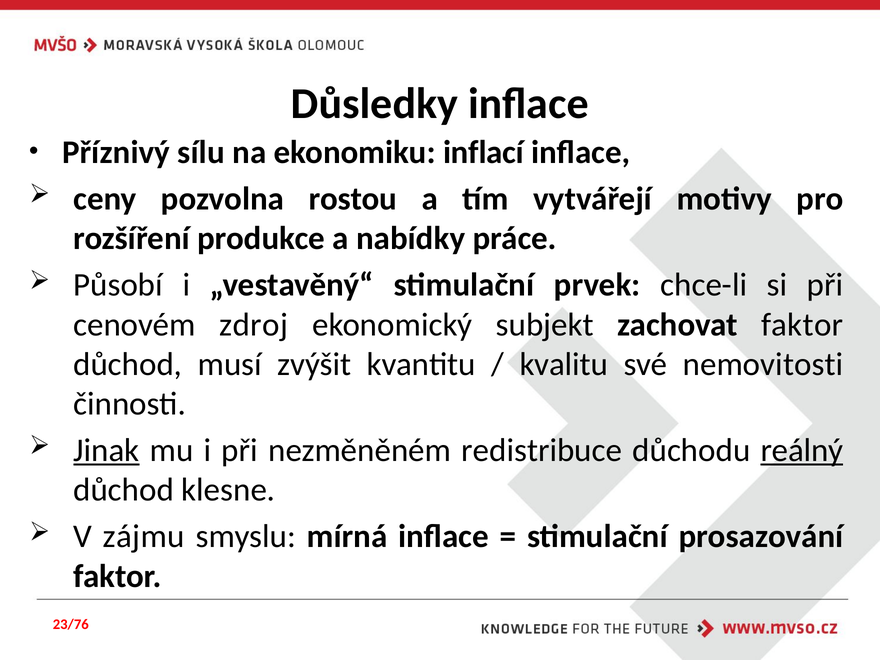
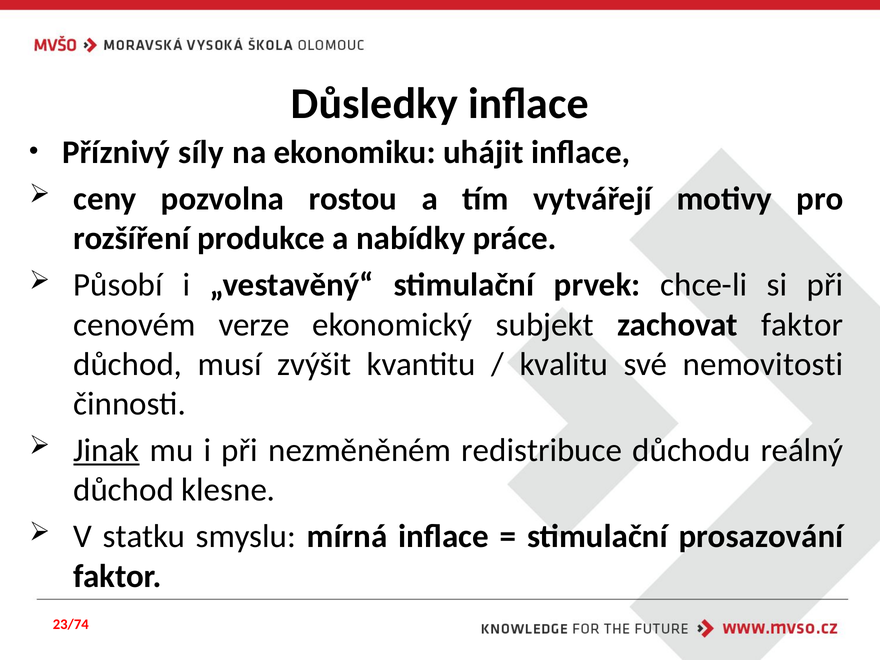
sílu: sílu -> síly (201, 152)
inflací: inflací -> uhájit (483, 152)
zdroj: zdroj -> verze (254, 325)
reálný underline: present -> none (802, 450)
zájmu: zájmu -> statku (144, 537)
23/76: 23/76 -> 23/74 (71, 624)
